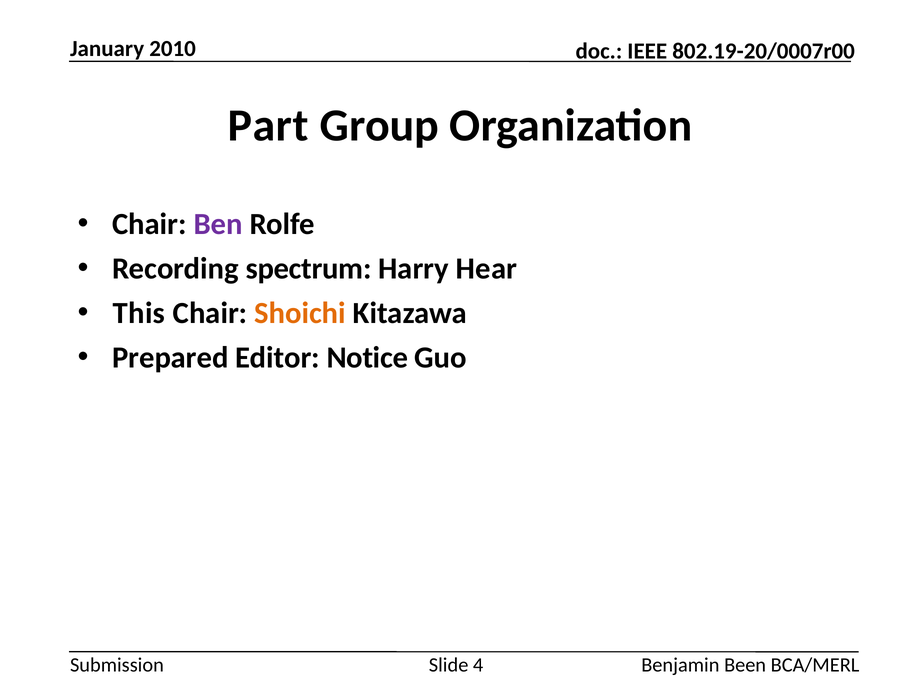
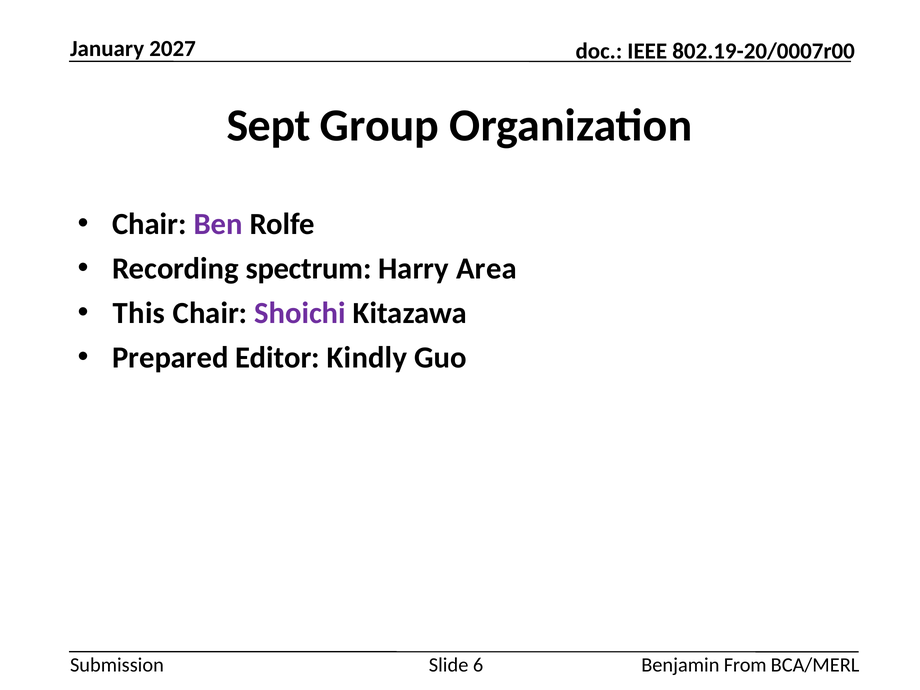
2010: 2010 -> 2027 (173, 49)
Part: Part -> Sept (269, 126)
Hear: Hear -> Area (486, 269)
Shoichi colour: orange -> purple (300, 313)
Notice: Notice -> Kindly (367, 358)
4: 4 -> 6 (478, 665)
Been: Been -> From (745, 665)
